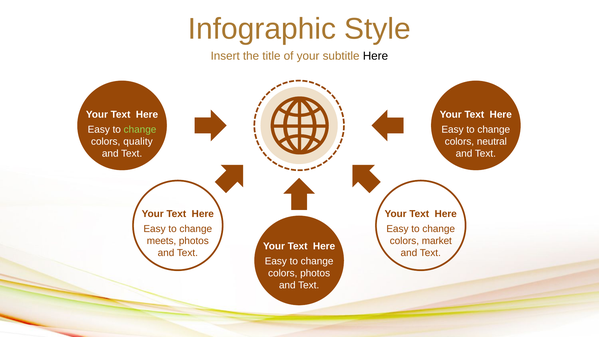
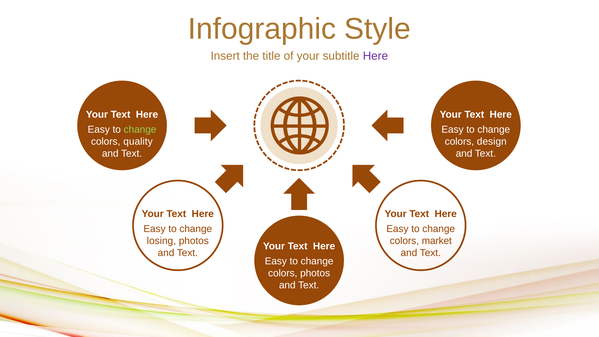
Here colour: black -> purple (375, 56)
neutral: neutral -> design (492, 141)
meets: meets -> losing (161, 241)
